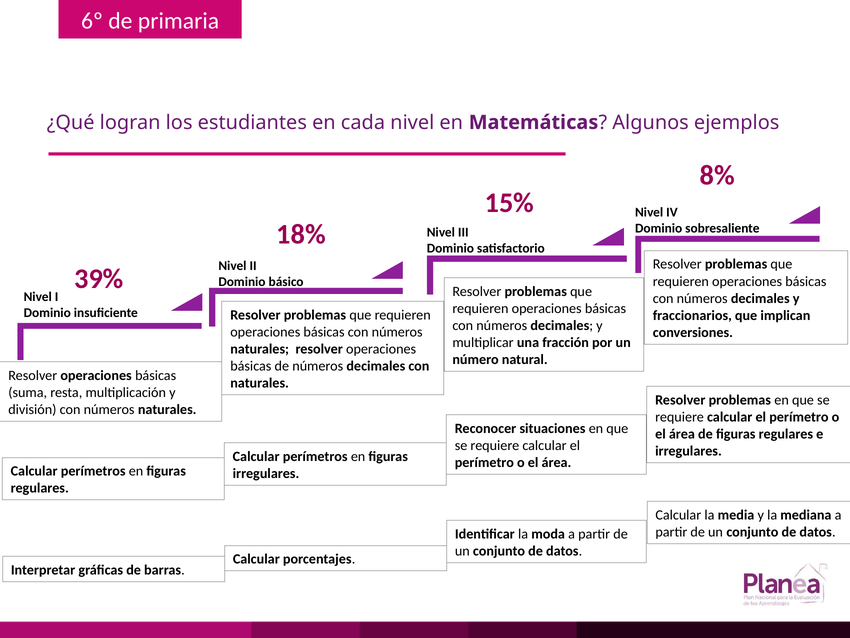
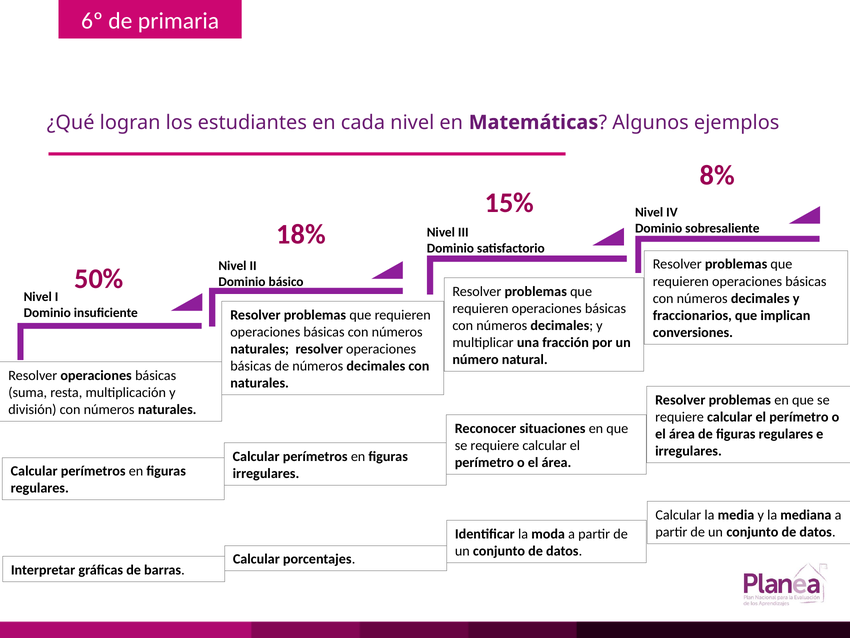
39%: 39% -> 50% (99, 279)
